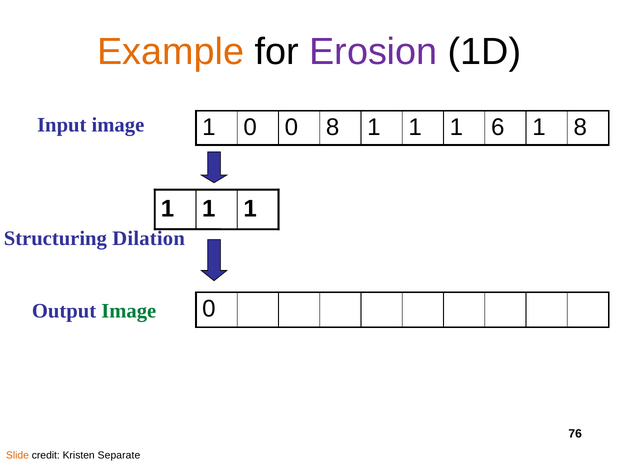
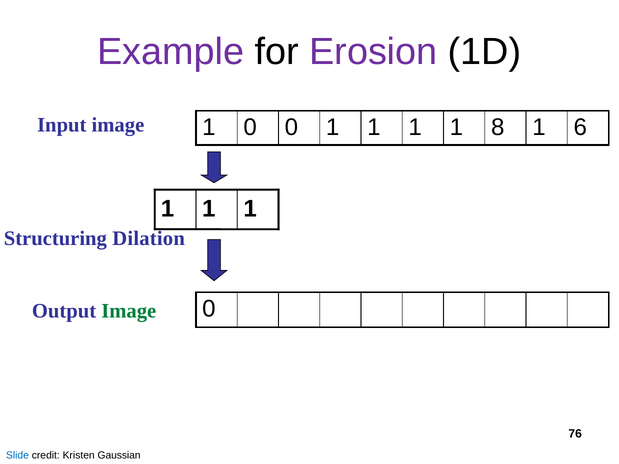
Example colour: orange -> purple (171, 52)
0 8: 8 -> 1 (333, 128)
6: 6 -> 8 (498, 128)
1 8: 8 -> 6 (580, 128)
Slide colour: orange -> blue (17, 455)
Separate: Separate -> Gaussian (119, 455)
